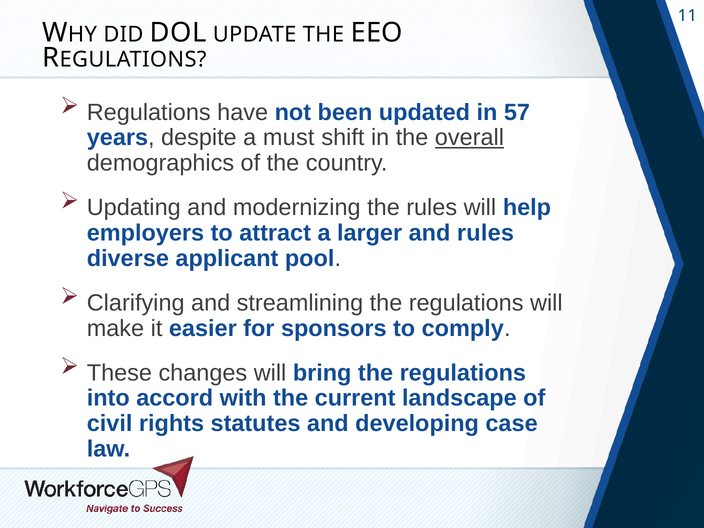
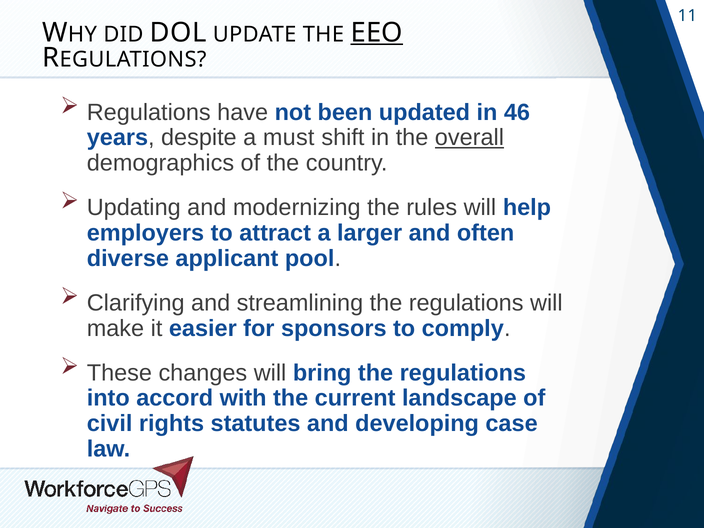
EEO underline: none -> present (377, 32)
57: 57 -> 46 (517, 112)
and rules: rules -> often (486, 233)
